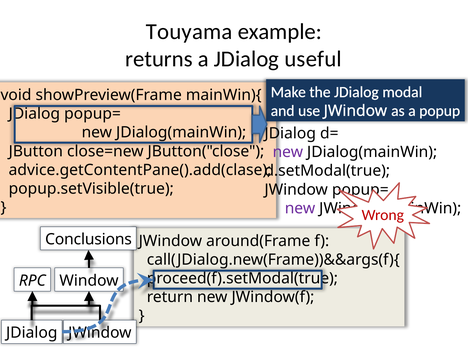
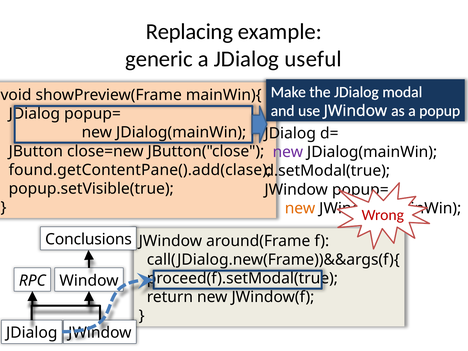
Touyama: Touyama -> Replacing (189, 32)
returns: returns -> generic (159, 59)
advice.getContentPane().add(clase: advice.getContentPane().add(clase -> found.getContentPane().add(clase (140, 170)
new colour: purple -> orange (300, 208)
